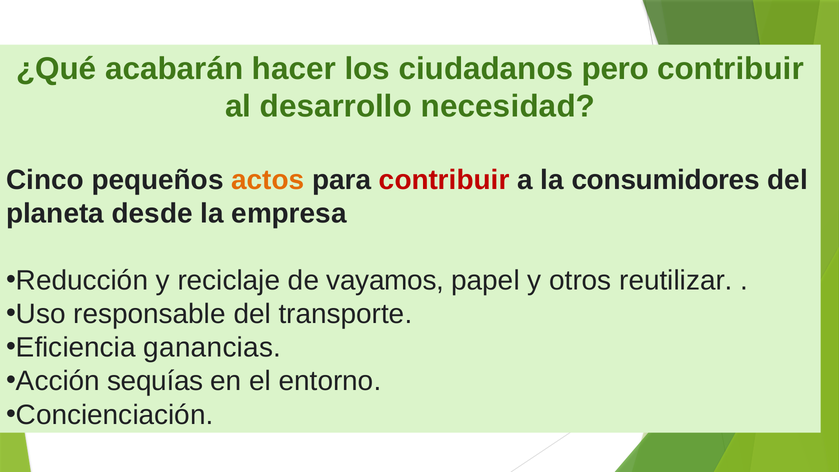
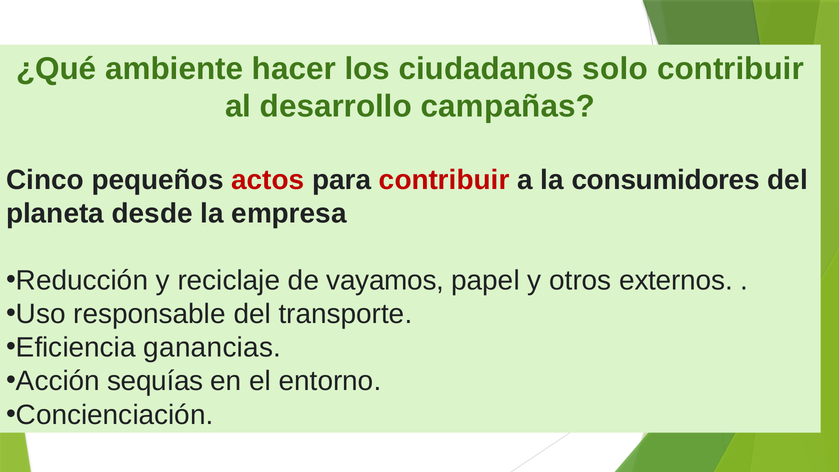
acabarán: acabarán -> ambiente (174, 69)
pero: pero -> solo (615, 69)
necesidad: necesidad -> campañas (508, 107)
actos colour: orange -> red (268, 180)
reutilizar: reutilizar -> externos (676, 280)
